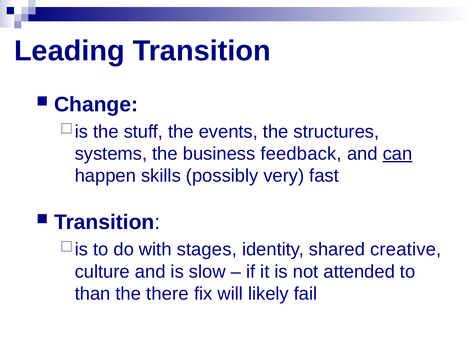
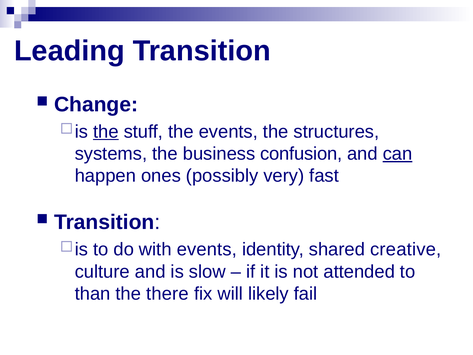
the underline: none -> present (106, 132)
feedback: feedback -> confusion (301, 154)
skills: skills -> ones (161, 176)
with stages: stages -> events (207, 249)
